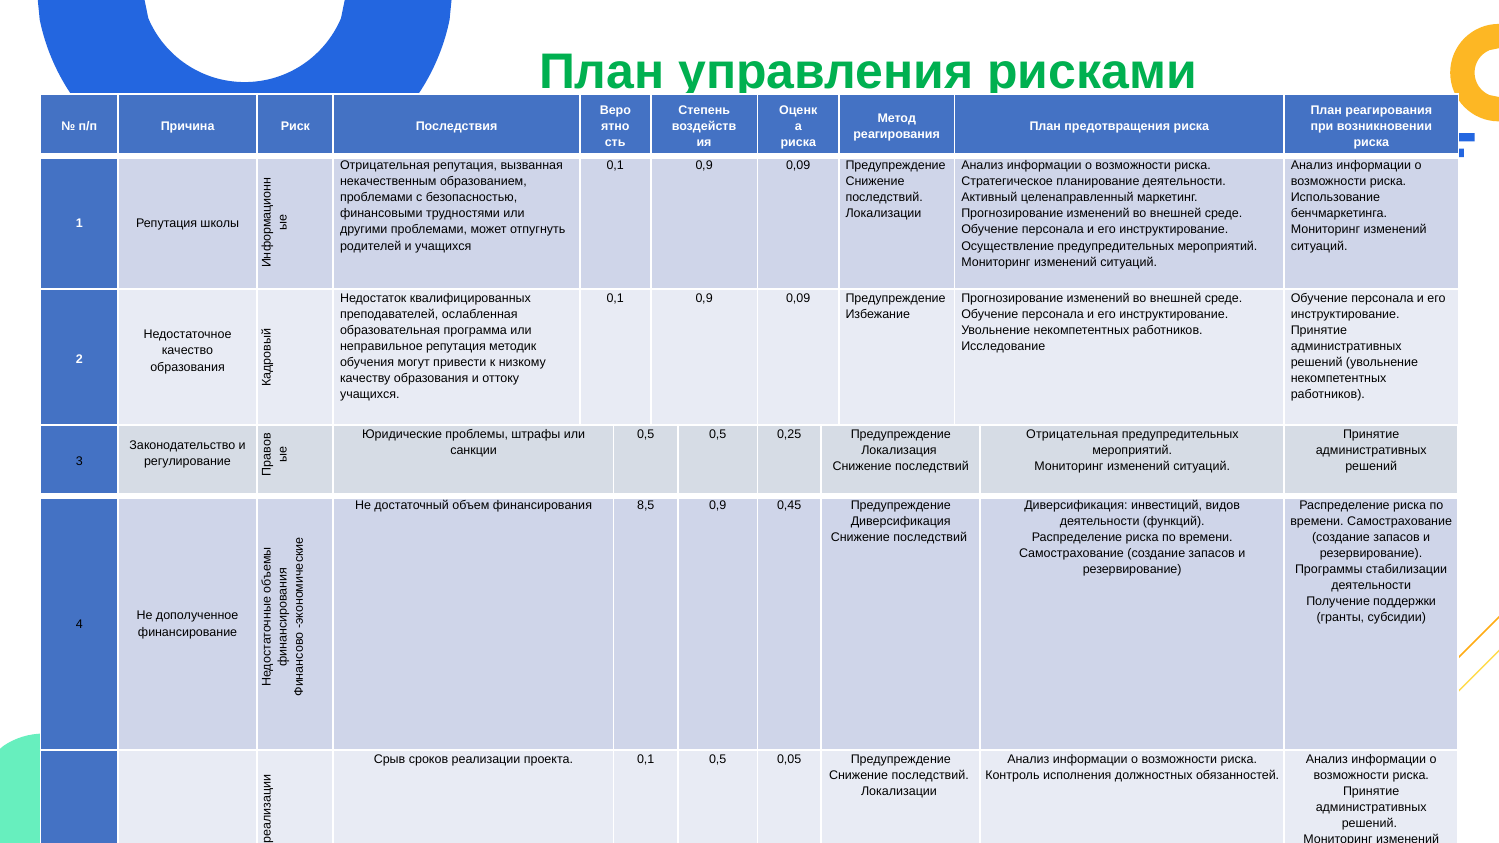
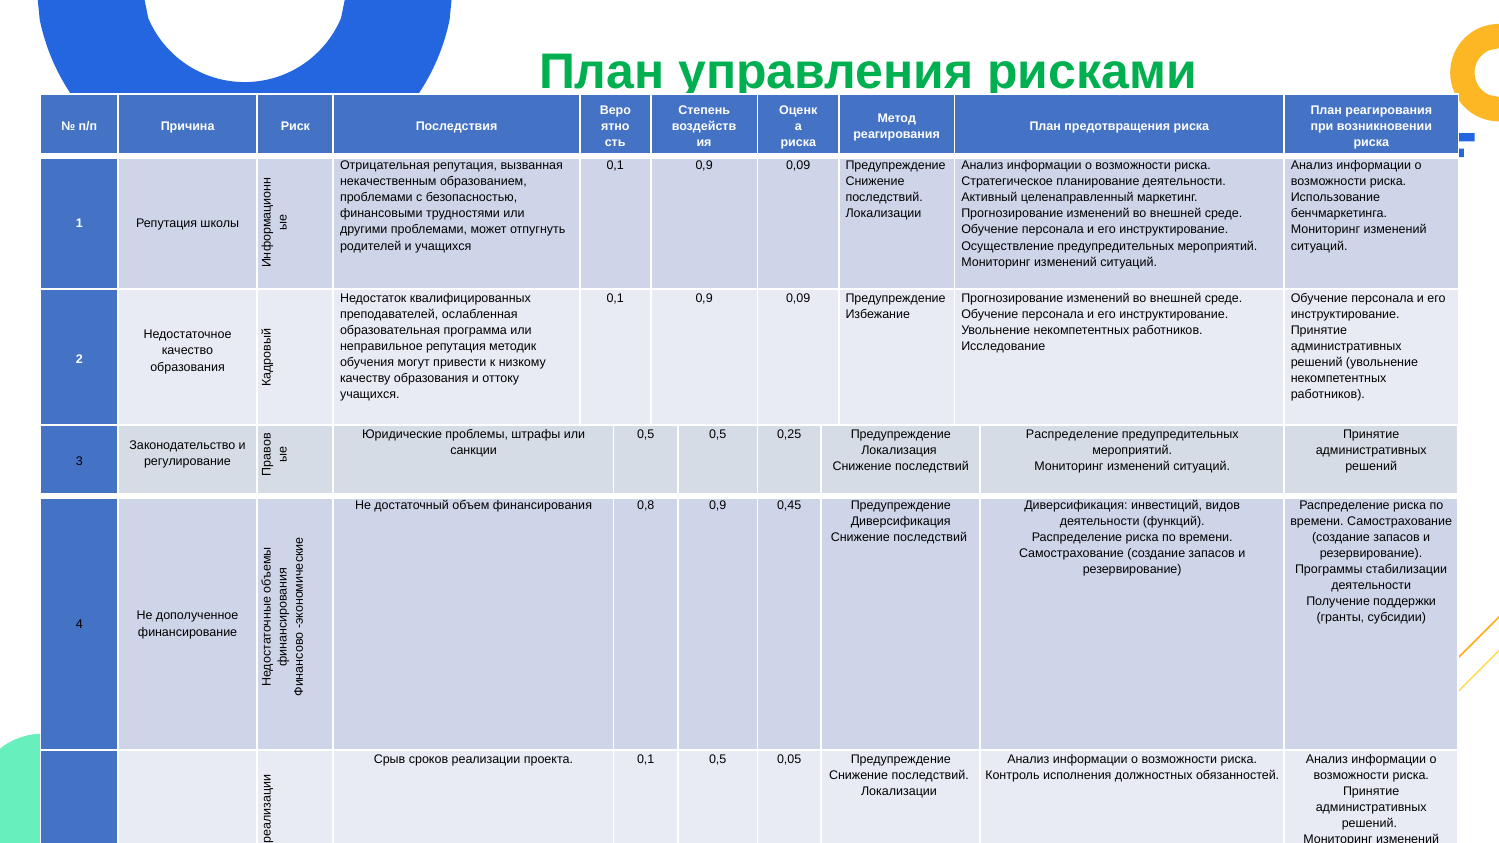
Отрицательная: Отрицательная -> Распределение (1072, 435)
8,5: 8,5 -> 0,8 (646, 505)
